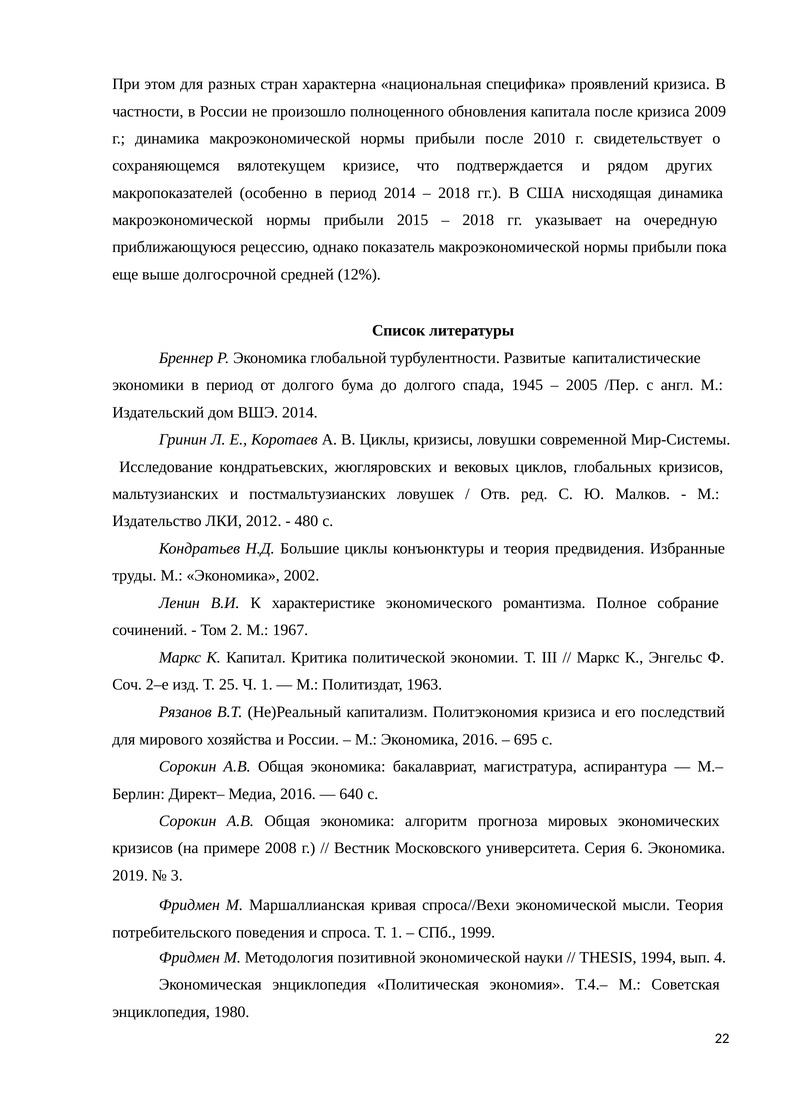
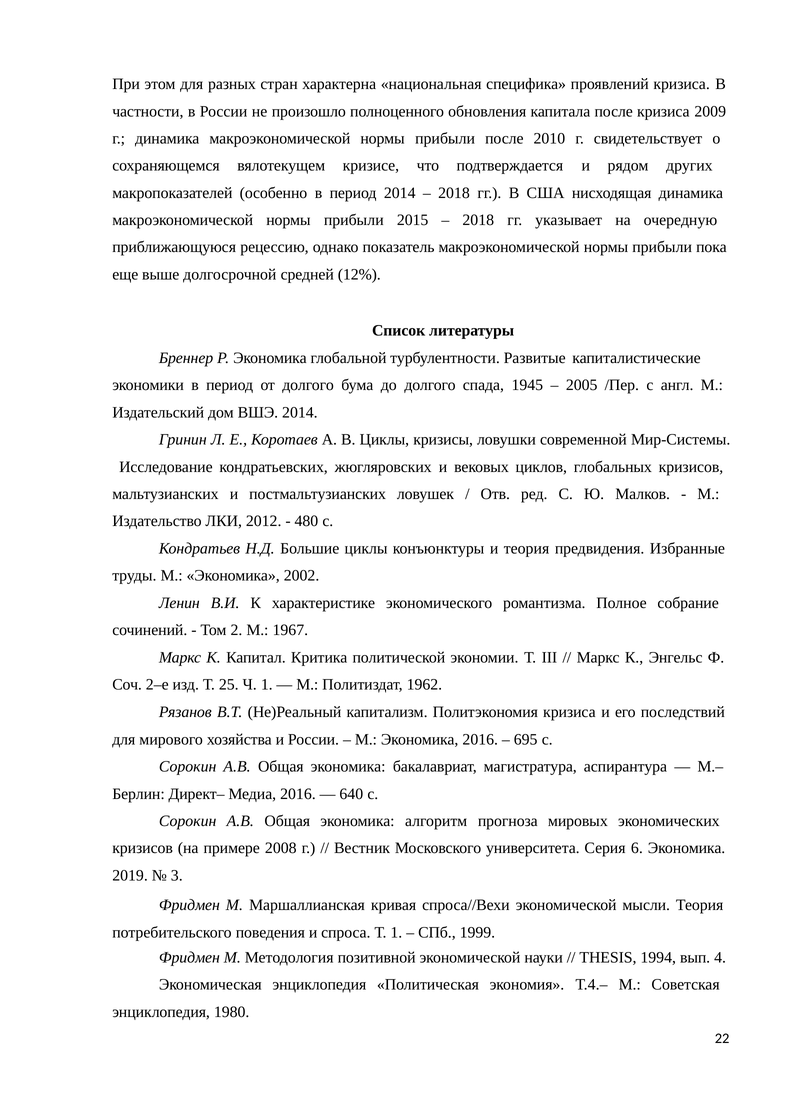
1963: 1963 -> 1962 (424, 684)
